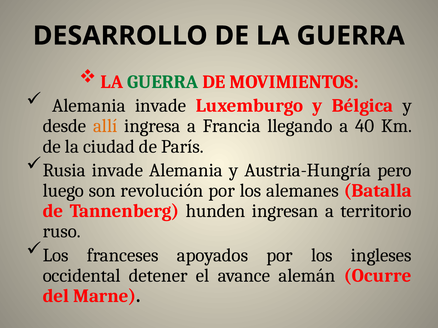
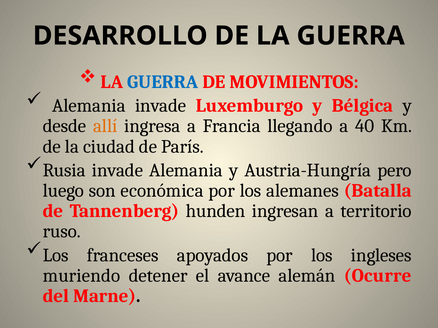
GUERRA colour: green -> blue (163, 82)
revolución: revolución -> económica (162, 191)
occidental: occidental -> muriendo (82, 276)
